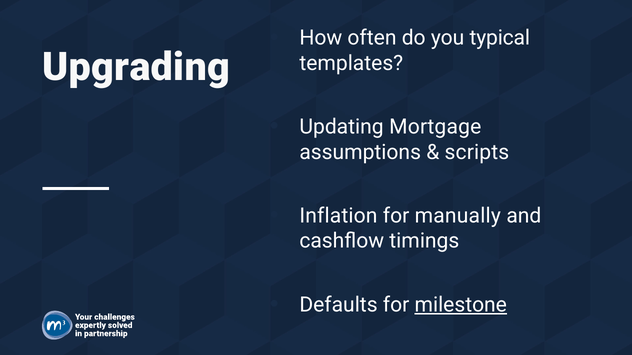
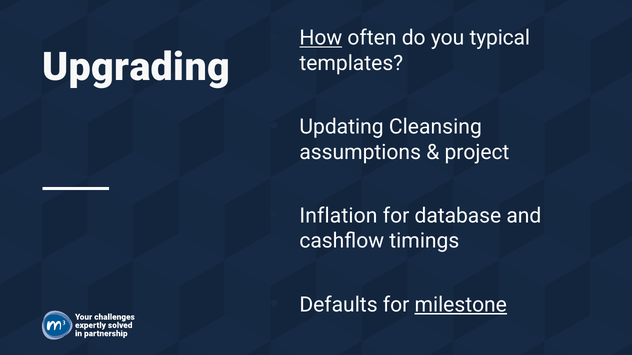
How underline: none -> present (321, 38)
Mortgage: Mortgage -> Cleansing (435, 127)
scripts: scripts -> project (477, 152)
manually: manually -> database (458, 216)
